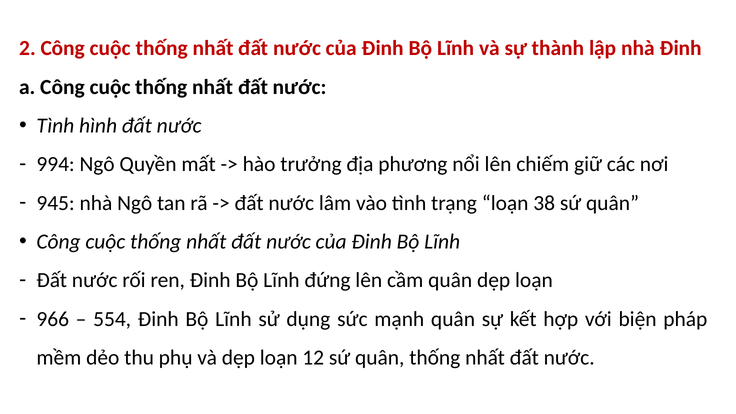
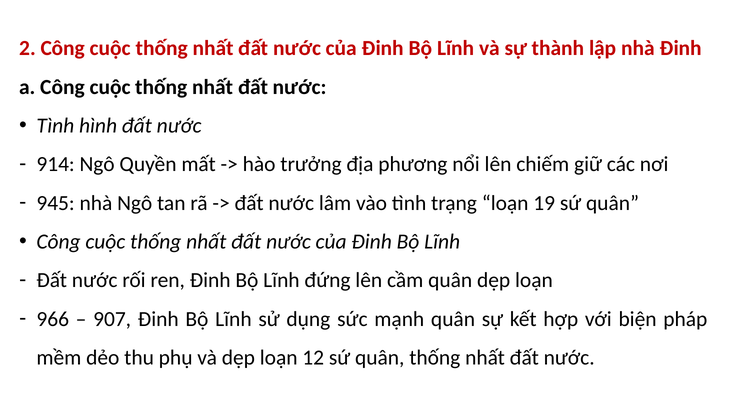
994: 994 -> 914 (56, 164)
38: 38 -> 19 (544, 203)
554: 554 -> 907 (112, 319)
